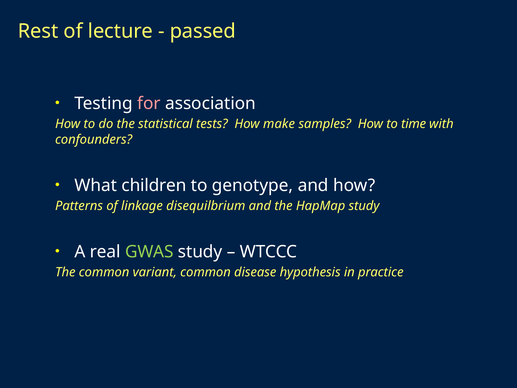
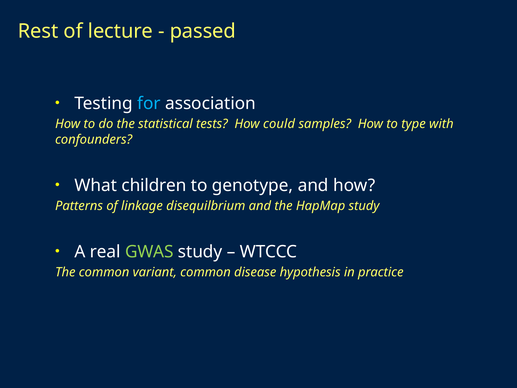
for colour: pink -> light blue (149, 103)
make: make -> could (279, 124)
time: time -> type (414, 124)
